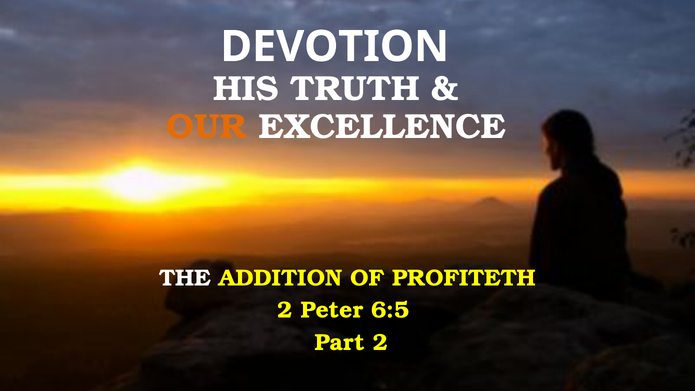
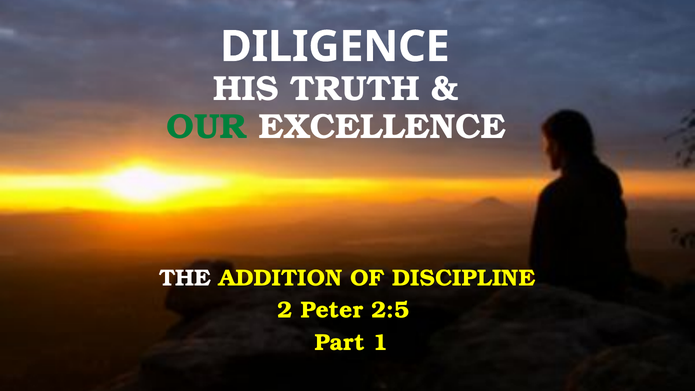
DEVOTION: DEVOTION -> DILIGENCE (335, 47)
OUR colour: orange -> green (207, 127)
PROFITETH: PROFITETH -> DISCIPLINE (464, 278)
6:5: 6:5 -> 2:5 (390, 310)
Part 2: 2 -> 1 (380, 342)
